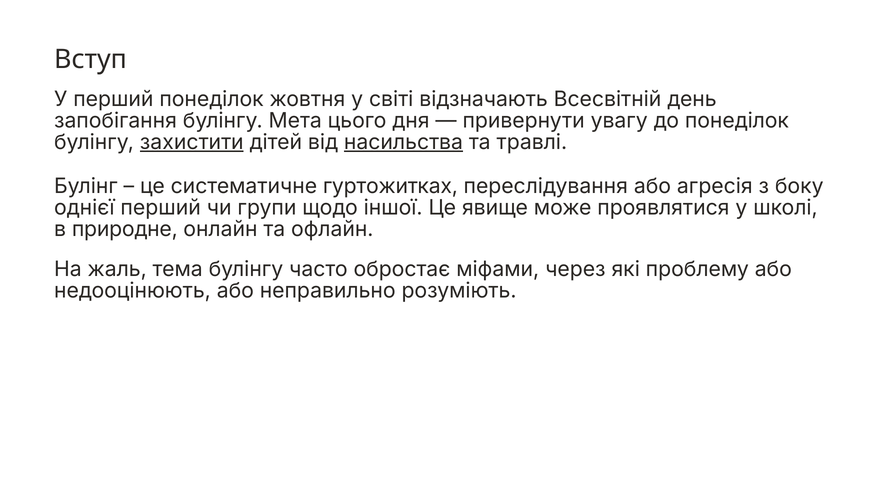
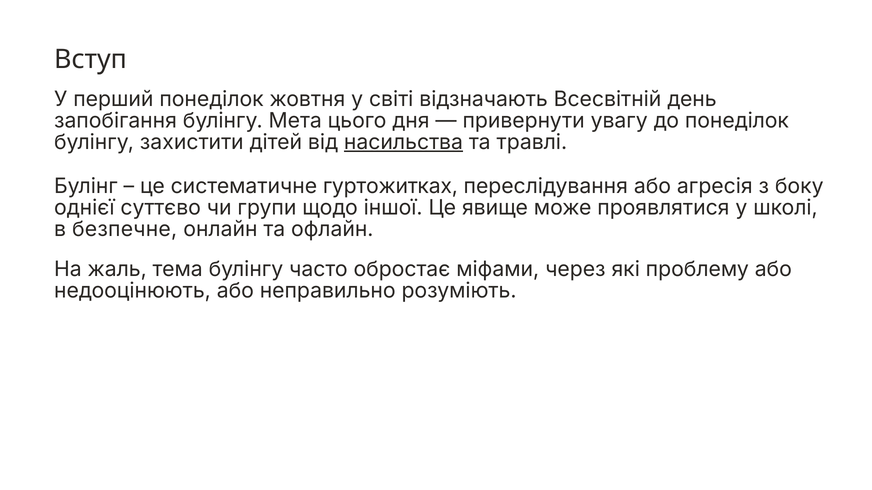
захистити underline: present -> none (192, 142)
однієї перший: перший -> суттєво (161, 208)
природне: природне -> безпечне (125, 229)
